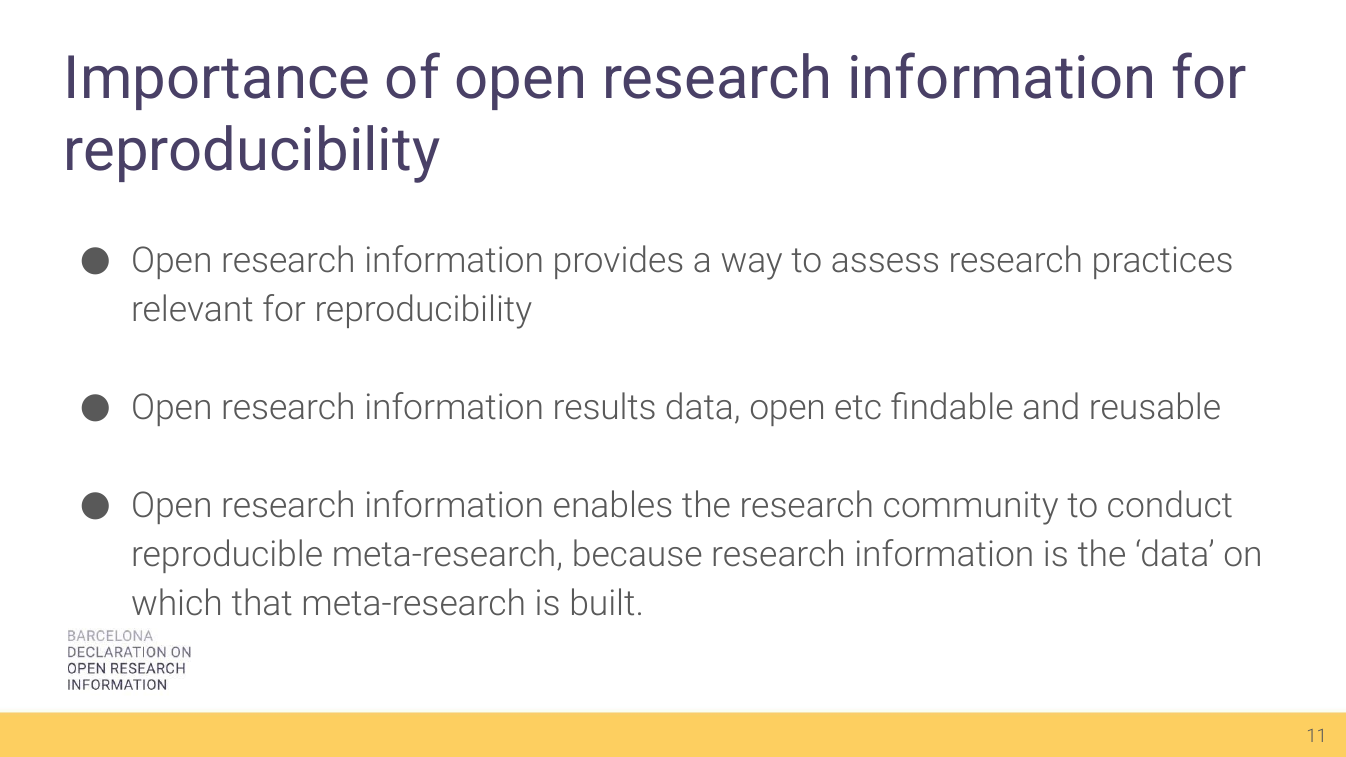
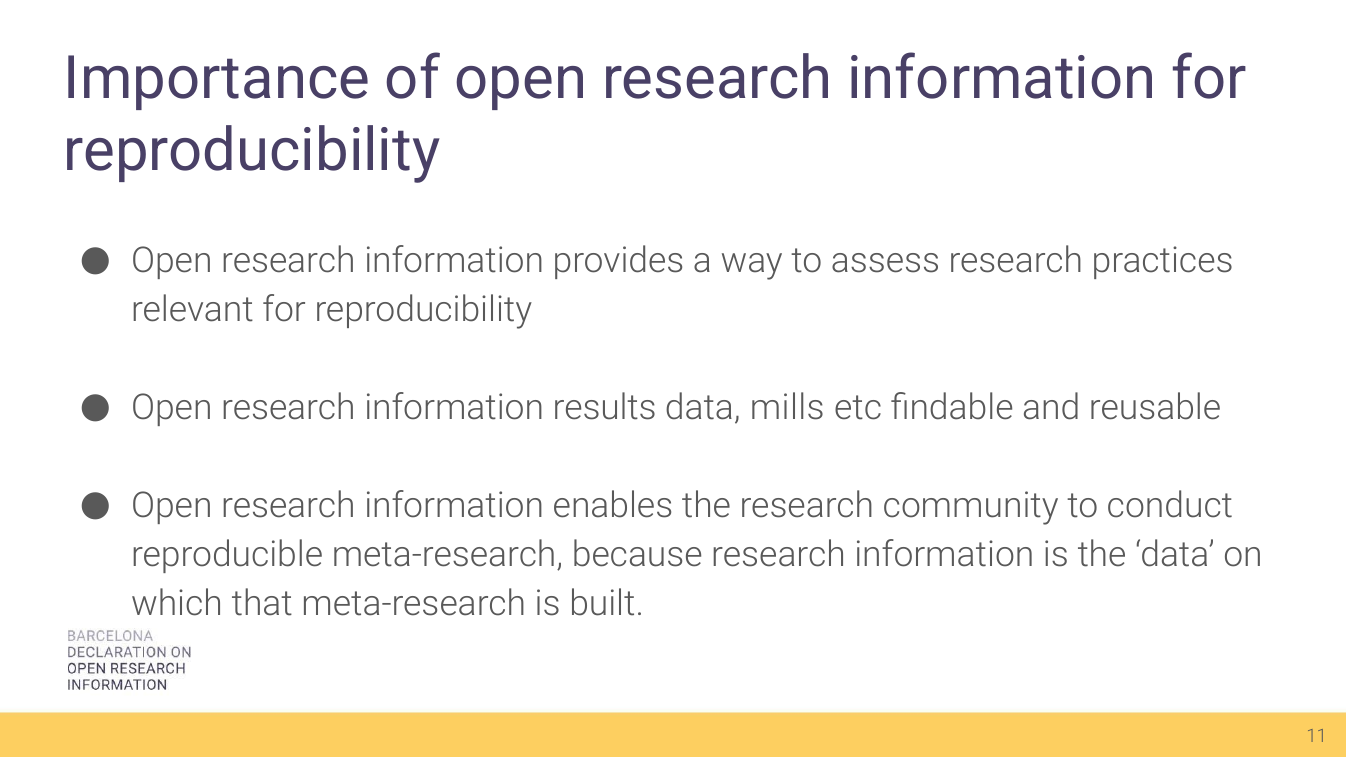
data open: open -> mills (787, 408)
